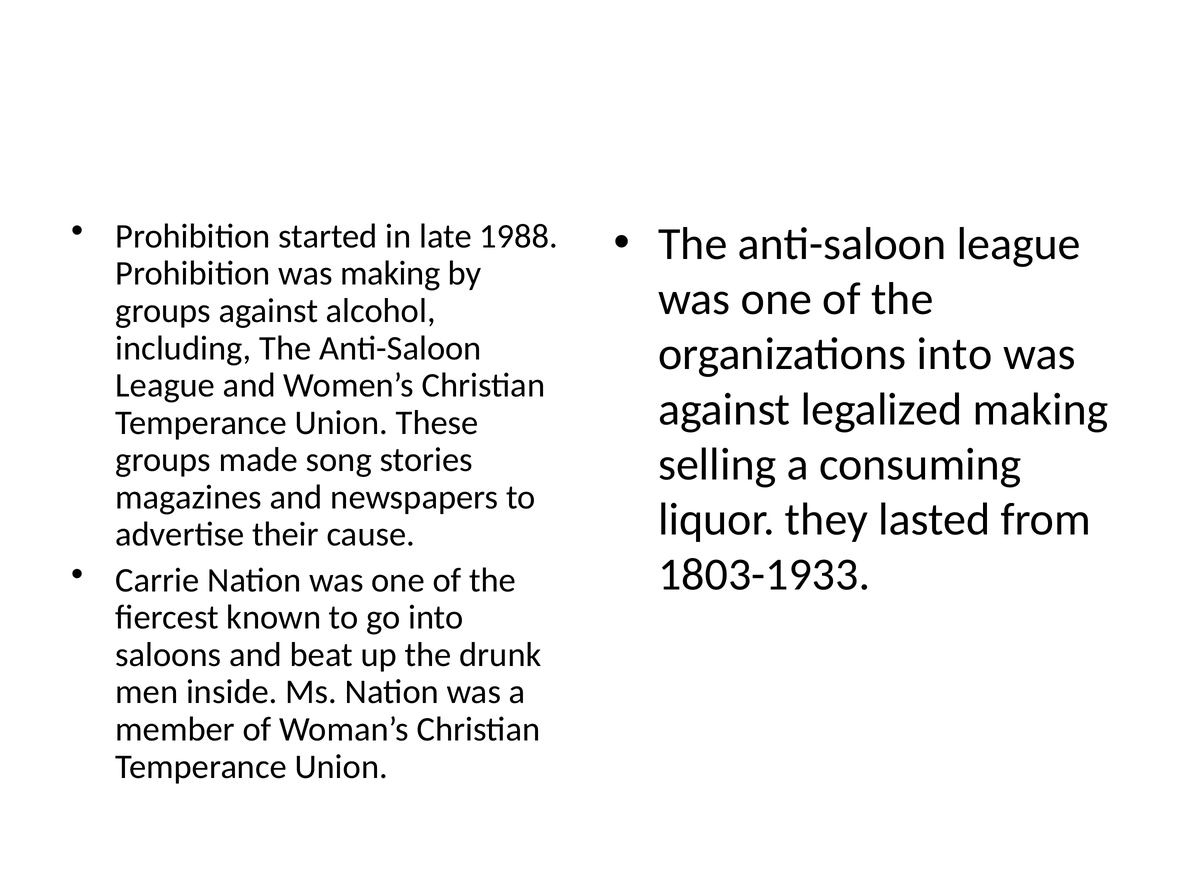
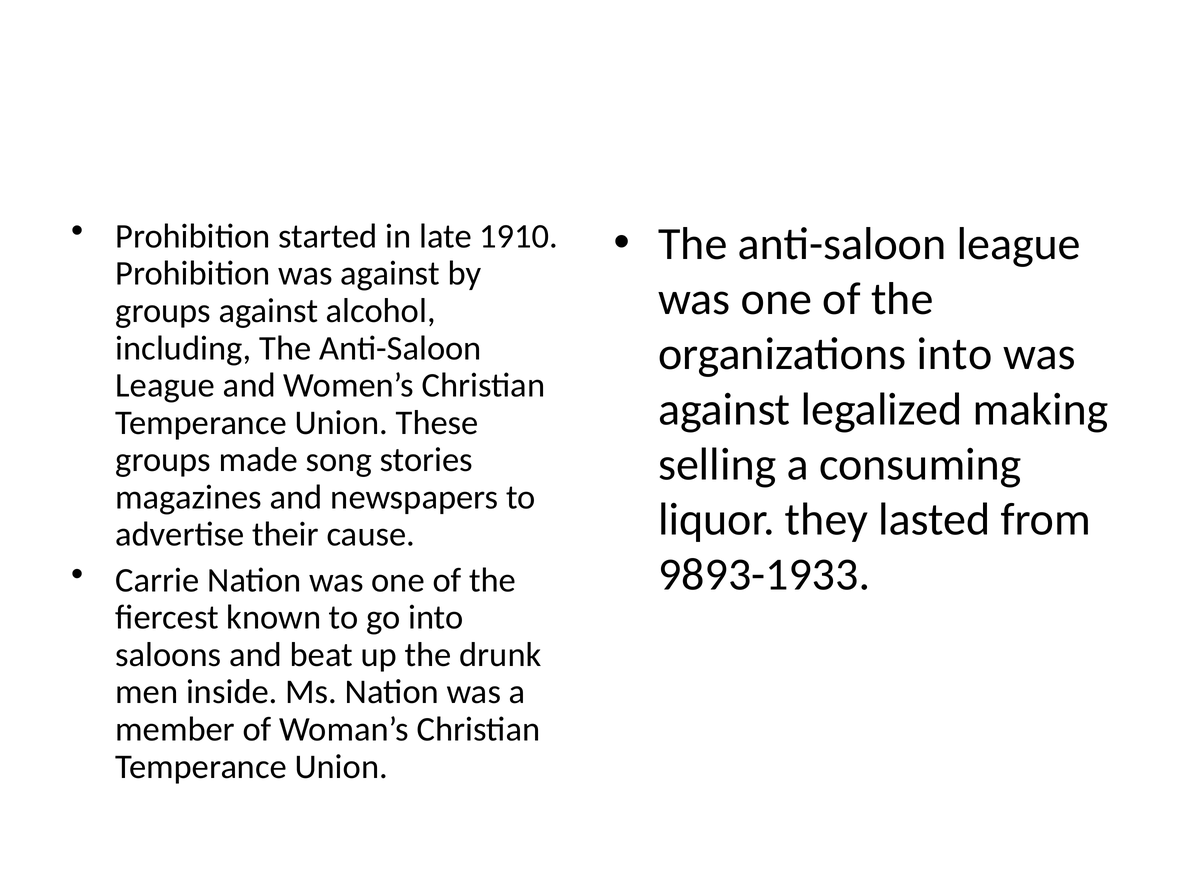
1988: 1988 -> 1910 (519, 236)
Prohibition was making: making -> against (390, 274)
1803-1933: 1803-1933 -> 9893-1933 (764, 575)
